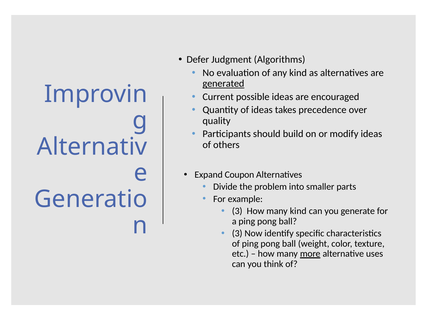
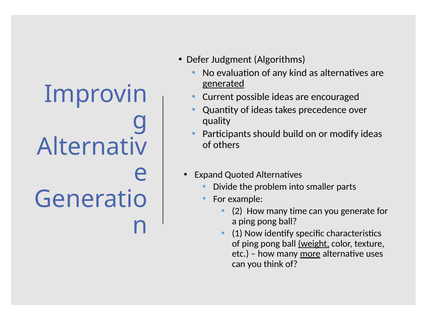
Coupon: Coupon -> Quoted (239, 175)
3: 3 -> 2 (237, 211)
many kind: kind -> time (298, 211)
3: 3 -> 1 (237, 234)
weight underline: none -> present (314, 244)
